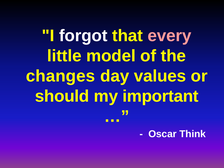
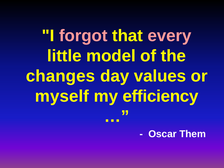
forgot colour: white -> pink (83, 36)
should: should -> myself (62, 96)
important: important -> efficiency (161, 96)
Think: Think -> Them (193, 134)
